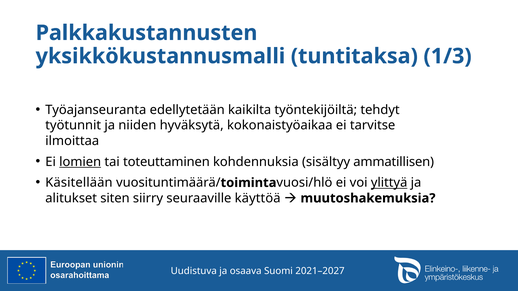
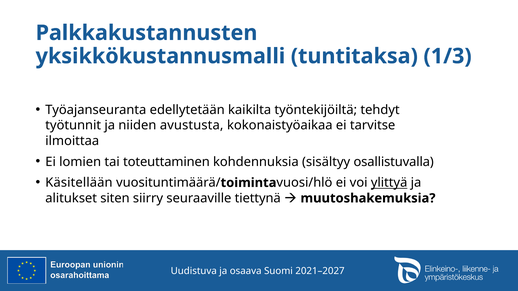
hyväksytä: hyväksytä -> avustusta (192, 126)
lomien underline: present -> none (80, 162)
ammatillisen: ammatillisen -> osallistuvalla (394, 162)
käyttöä: käyttöä -> tiettynä (258, 198)
